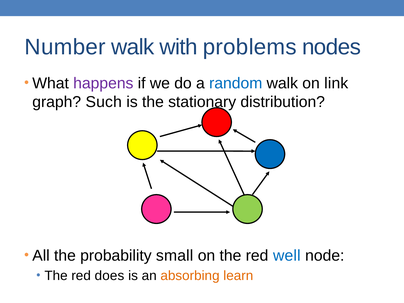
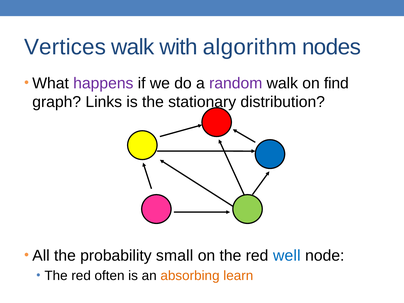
Number: Number -> Vertices (65, 47)
problems: problems -> algorithm (250, 47)
random colour: blue -> purple (236, 83)
link: link -> find (336, 83)
Such: Such -> Links (104, 102)
does: does -> often (110, 276)
